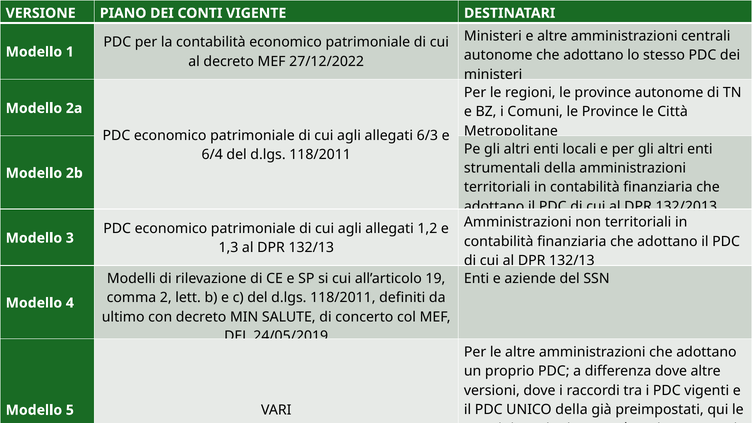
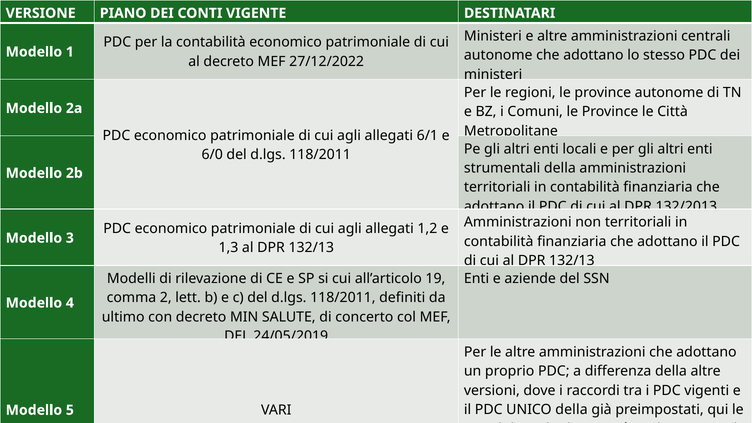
6/3: 6/3 -> 6/1 (427, 135)
6/4: 6/4 -> 6/0 (212, 155)
differenza dove: dove -> della (671, 371)
